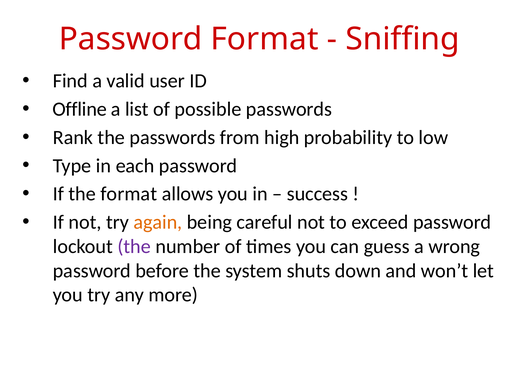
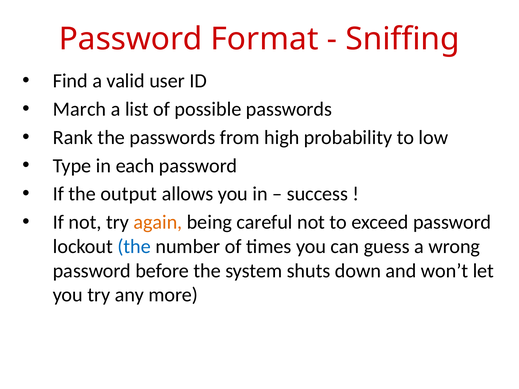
Offline: Offline -> March (79, 109)
the format: format -> output (129, 194)
the colour: purple -> blue (134, 247)
